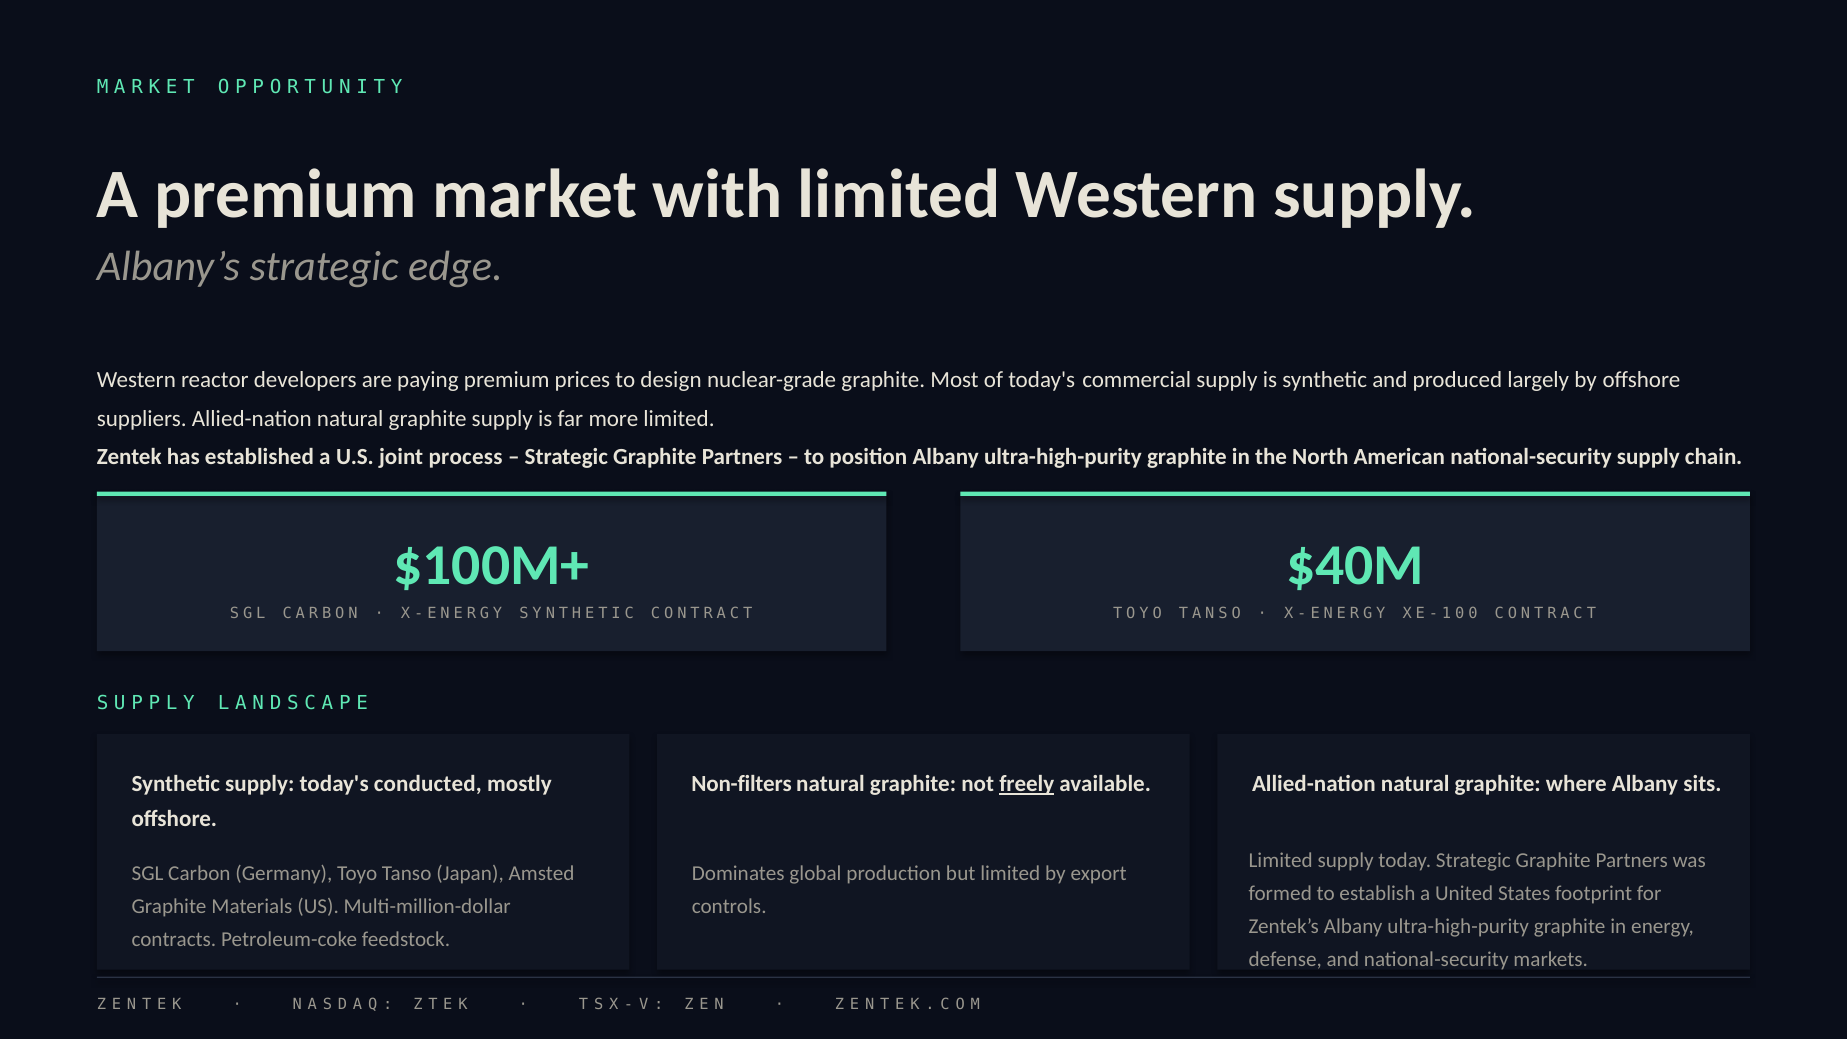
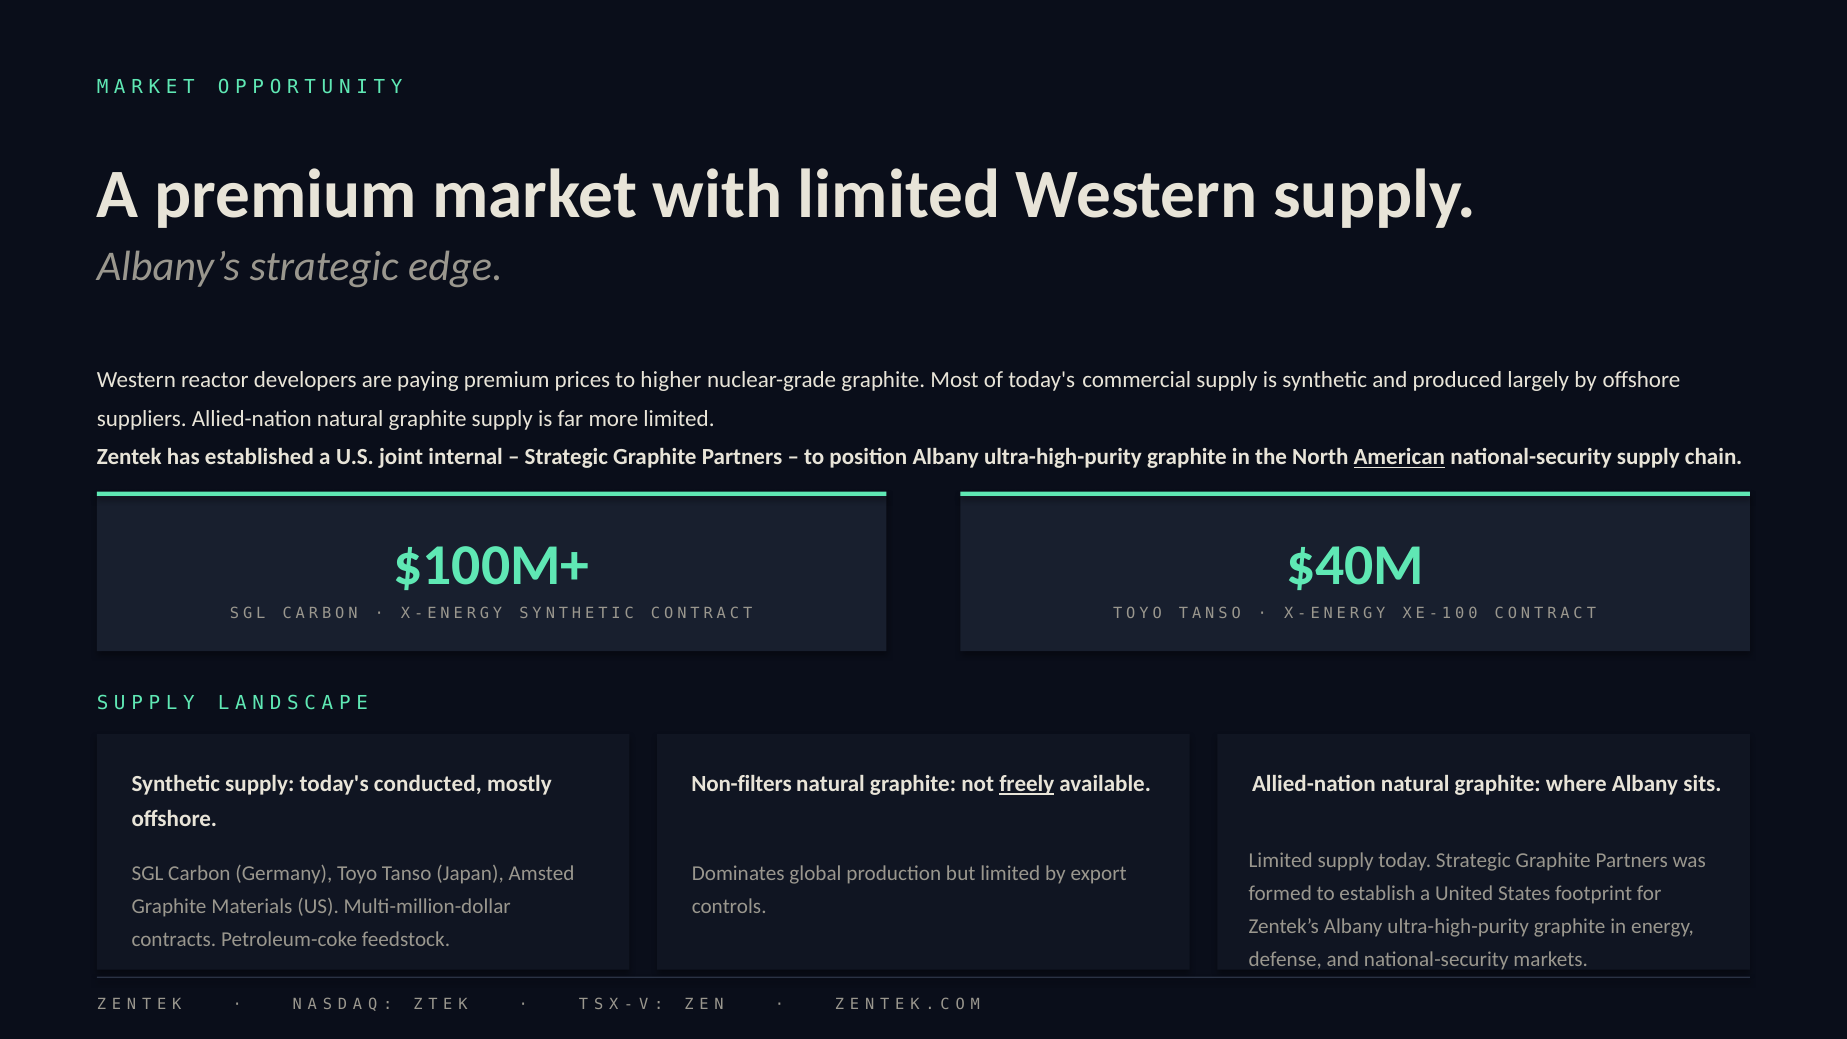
design: design -> higher (671, 380)
process: process -> internal (466, 457)
American underline: none -> present (1399, 457)
